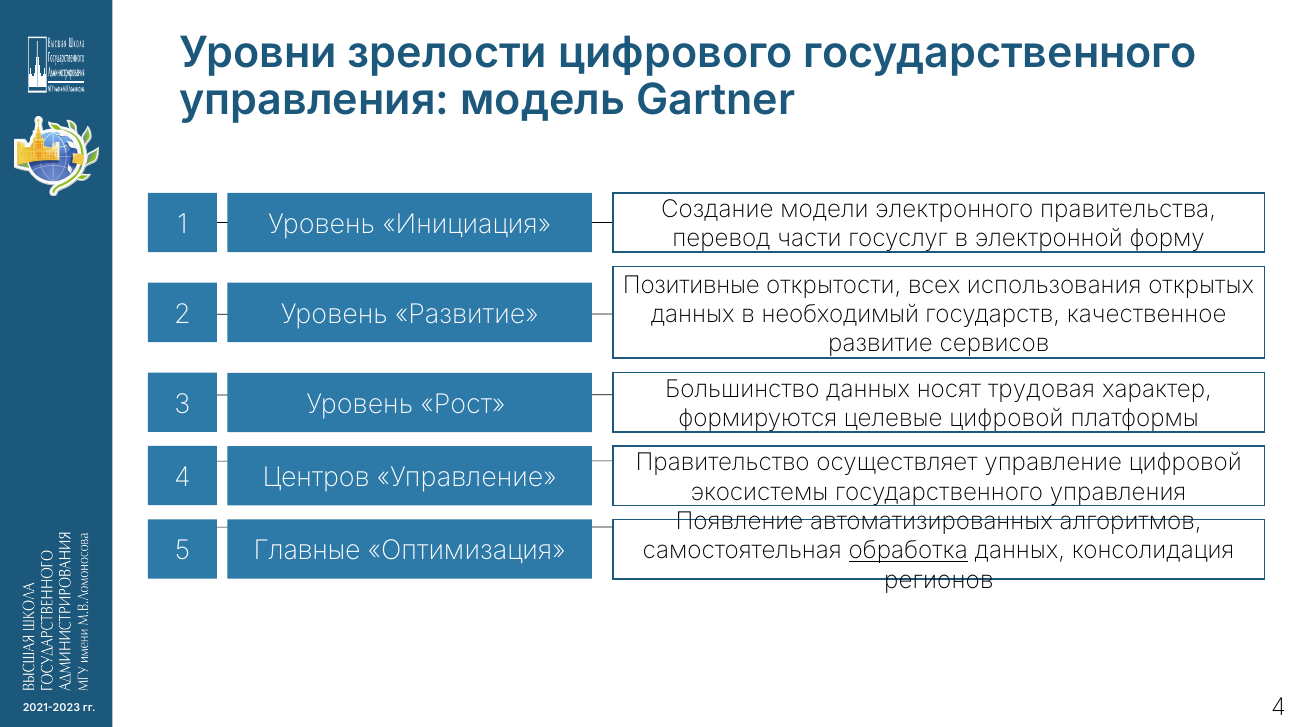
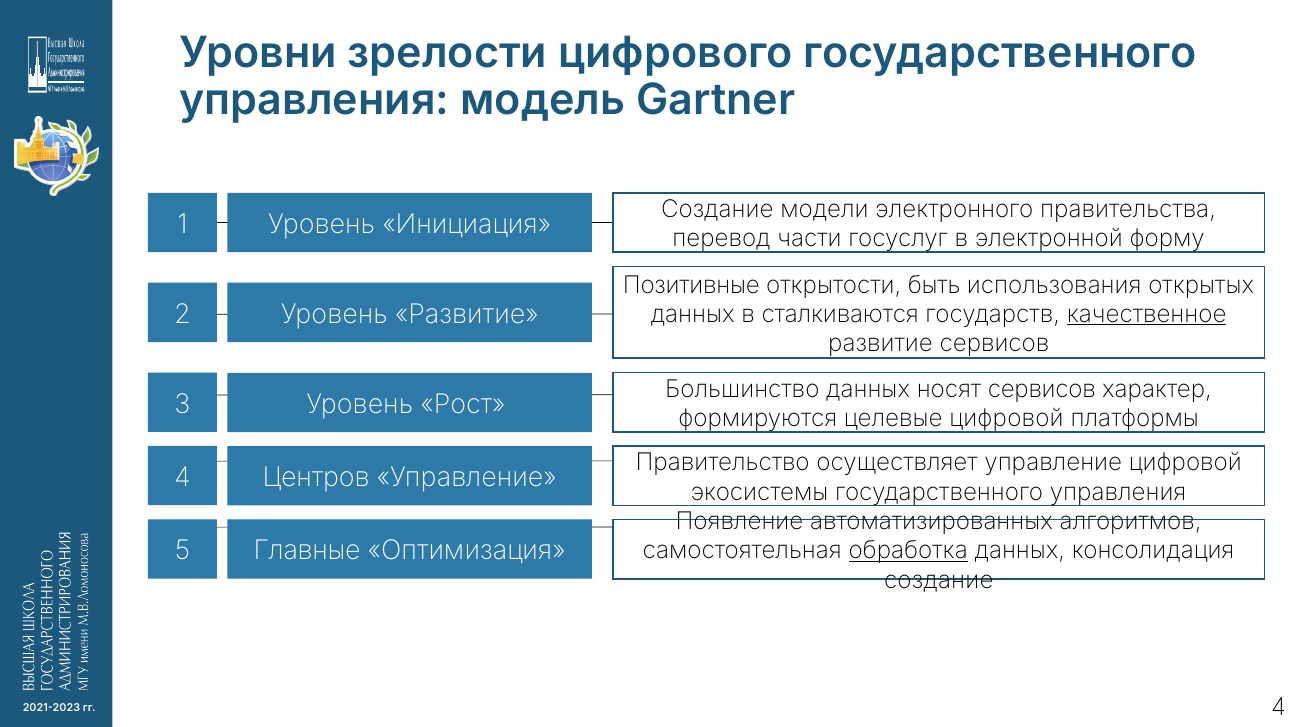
всех: всех -> быть (934, 285)
необходимый: необходимый -> сталкиваются (840, 314)
качественное underline: none -> present (1147, 314)
носят трудовая: трудовая -> сервисов (1042, 389)
регионов: регионов -> создание (939, 580)
